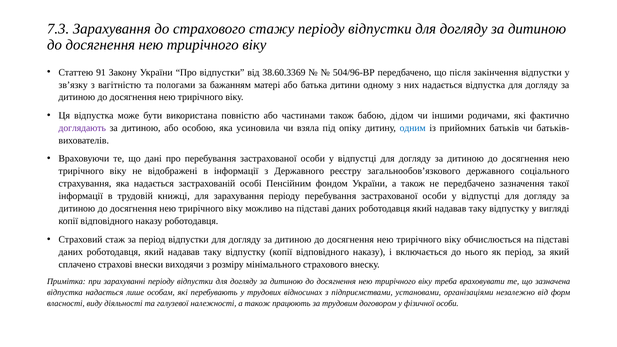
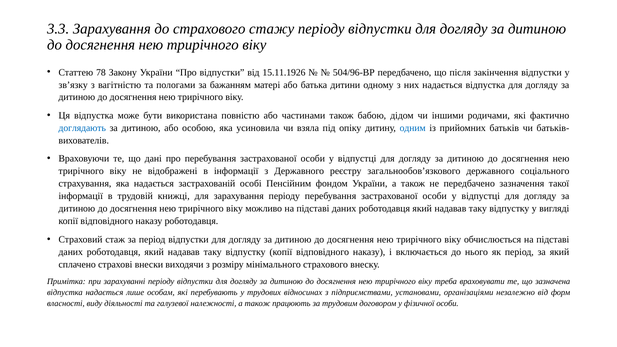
7.3: 7.3 -> 3.3 (58, 29)
91: 91 -> 78 (101, 72)
38.60.3369: 38.60.3369 -> 15.11.1926 (284, 72)
доглядають colour: purple -> blue (82, 128)
